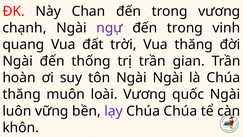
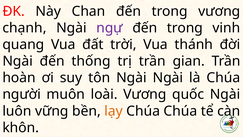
Vua thăng: thăng -> thánh (194, 44)
thăng: thăng -> người (22, 94)
lạy colour: purple -> orange (114, 111)
